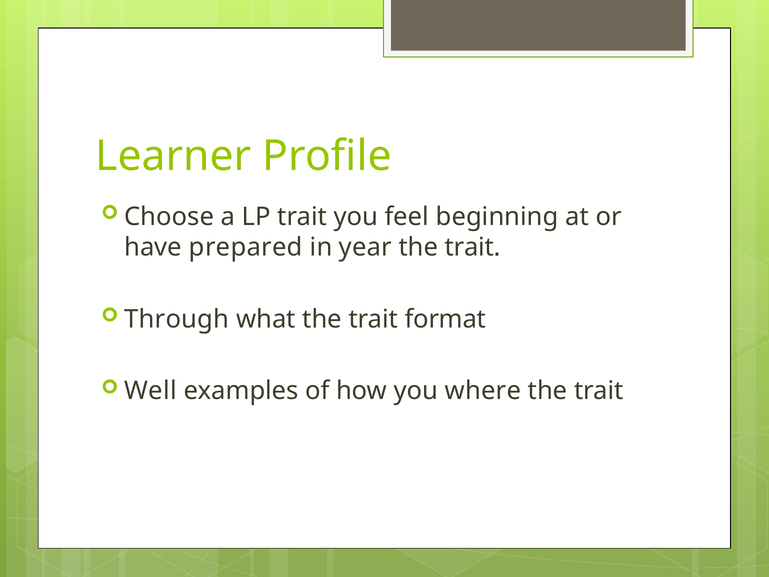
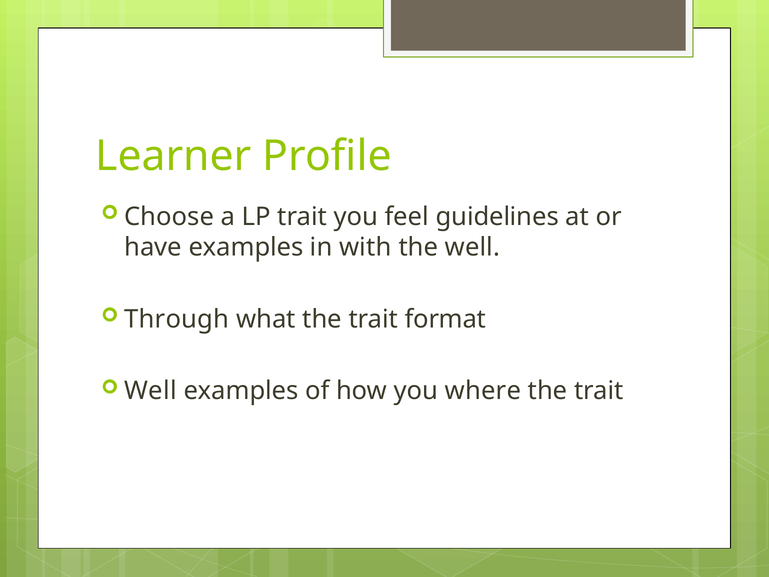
beginning: beginning -> guidelines (497, 216)
have prepared: prepared -> examples (246, 247)
year: year -> with (365, 247)
trait: trait -> well (472, 247)
